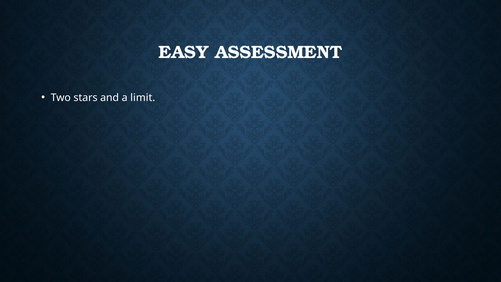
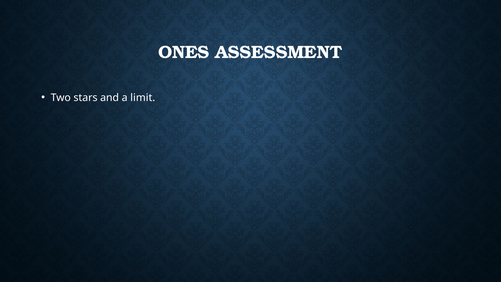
EASY: EASY -> ONES (184, 52)
